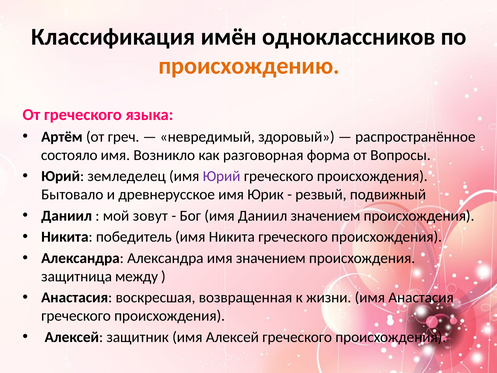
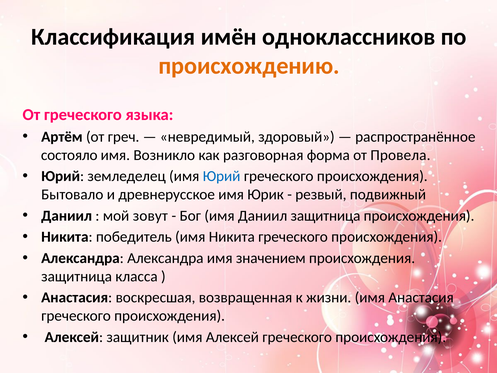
Вопросы: Вопросы -> Провела (400, 155)
Юрий colour: purple -> blue (222, 176)
Даниил значением: значением -> защитница (326, 216)
между: между -> класса (137, 276)
